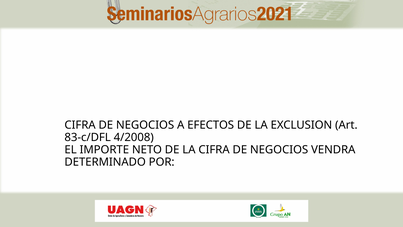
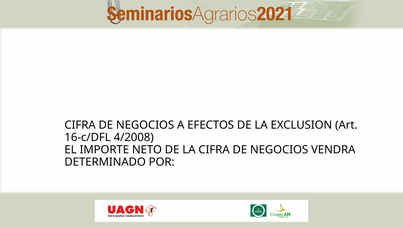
83-c/DFL: 83-c/DFL -> 16-c/DFL (88, 137)
